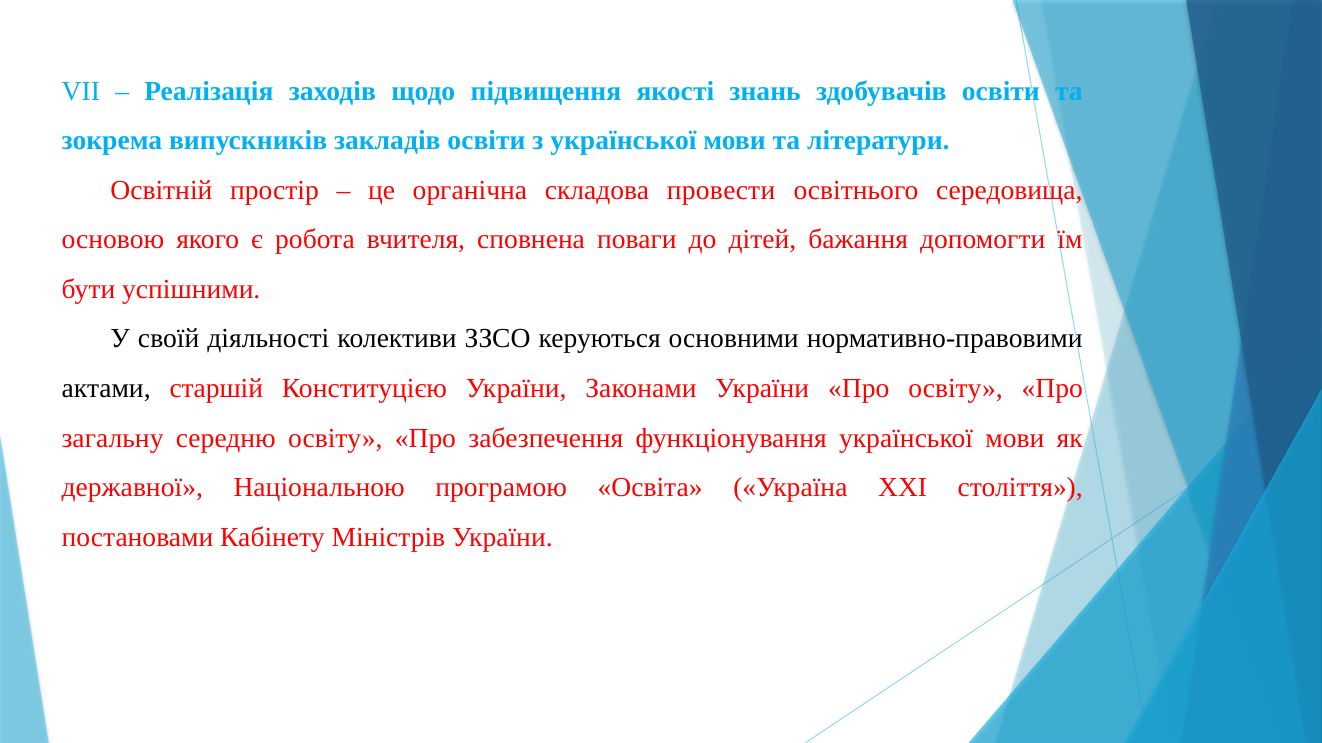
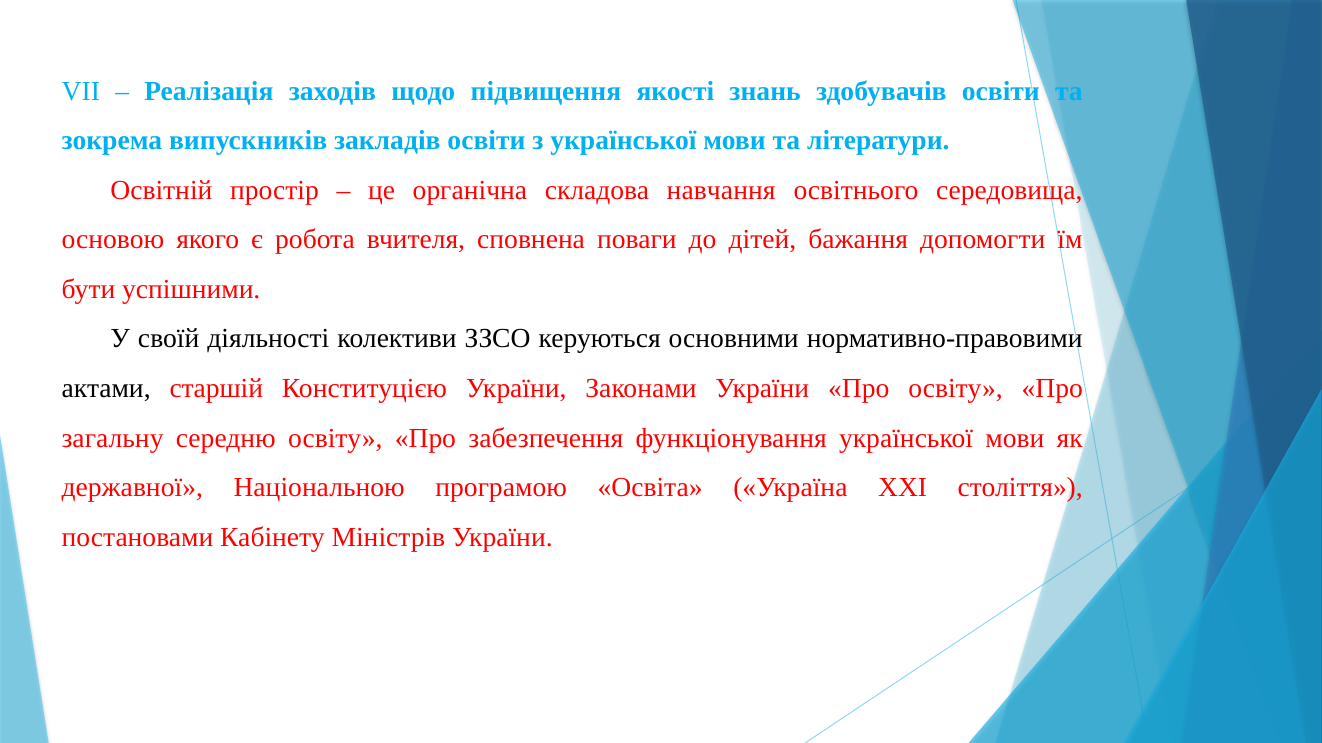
провести: провести -> навчання (721, 190)
